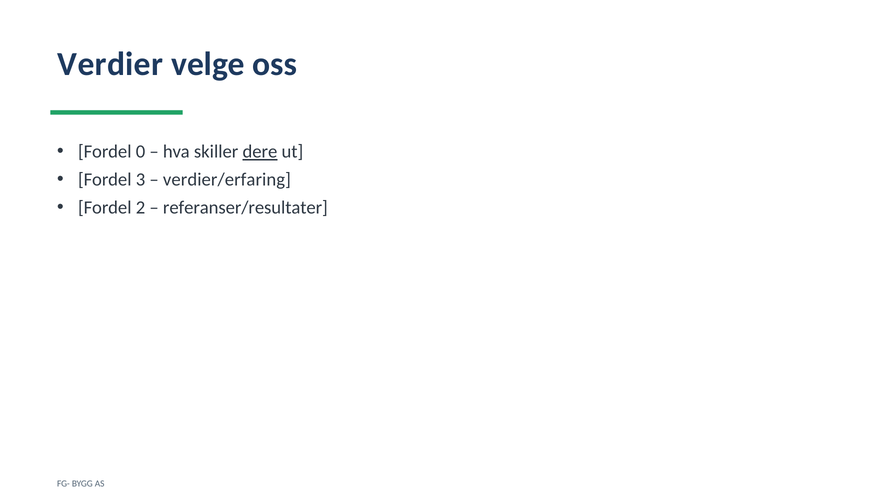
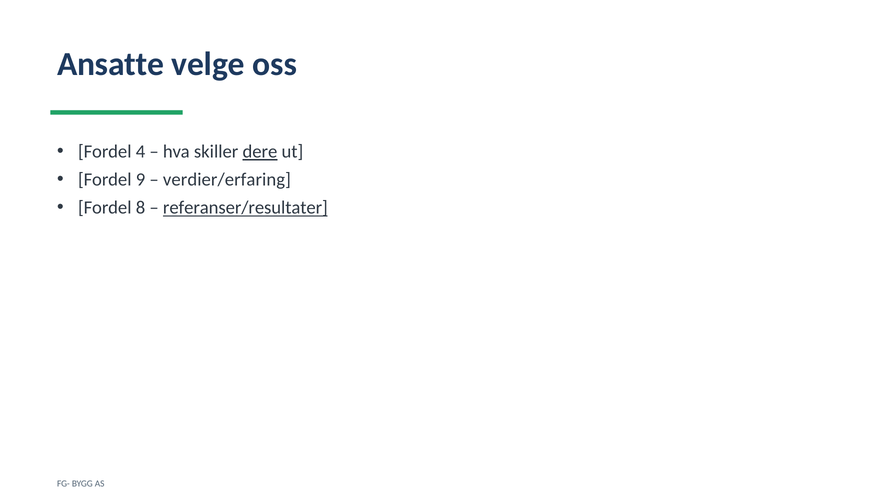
Verdier: Verdier -> Ansatte (111, 64)
0: 0 -> 4 (141, 152)
3: 3 -> 9 (141, 180)
2: 2 -> 8 (141, 208)
referanser/resultater underline: none -> present (245, 208)
